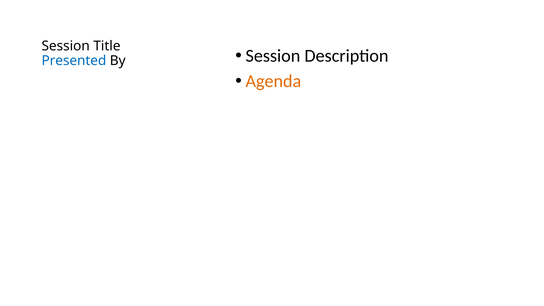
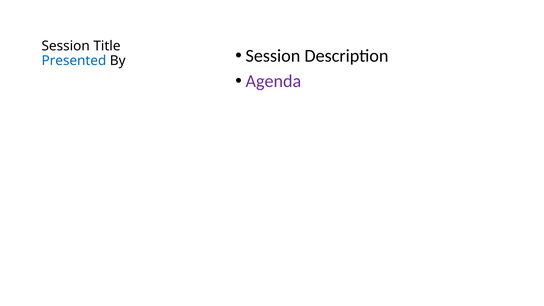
Agenda colour: orange -> purple (273, 81)
